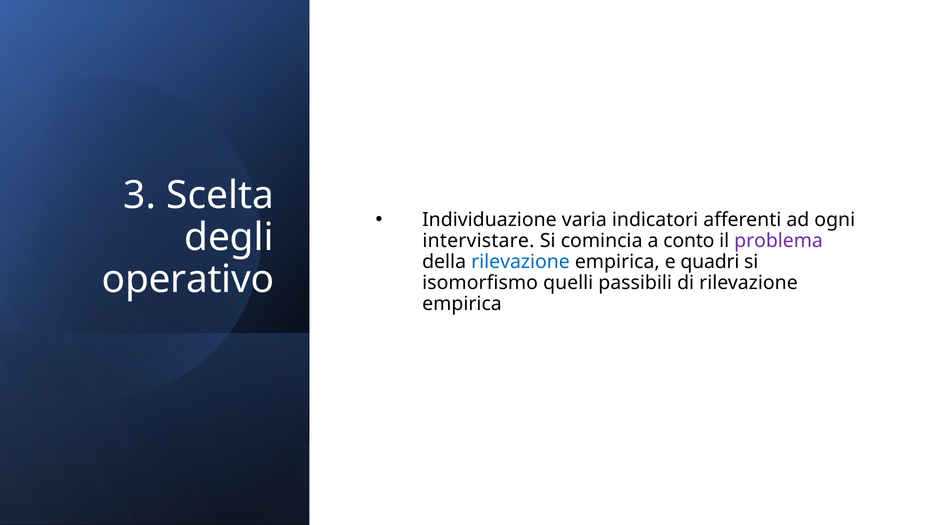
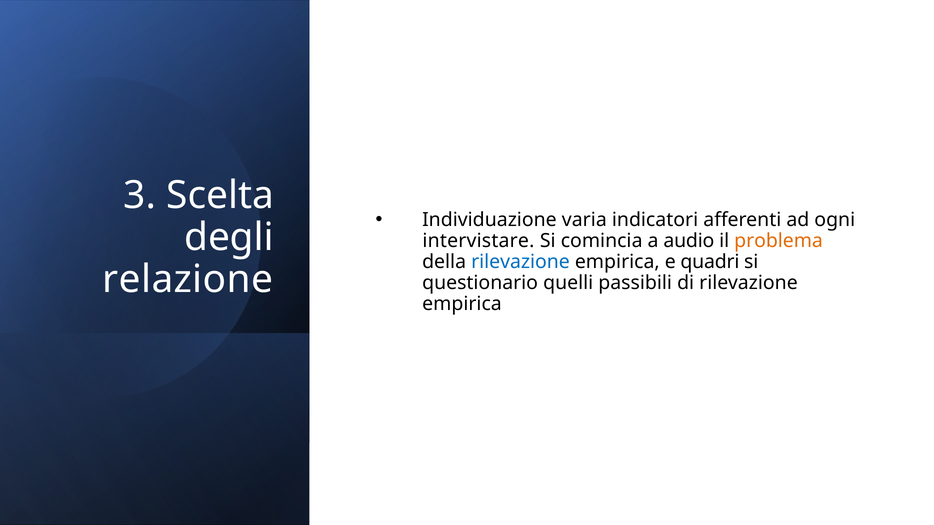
conto: conto -> audio (689, 241)
problema colour: purple -> orange (779, 241)
operativo: operativo -> relazione (188, 280)
isomorfismo: isomorfismo -> questionario (480, 283)
